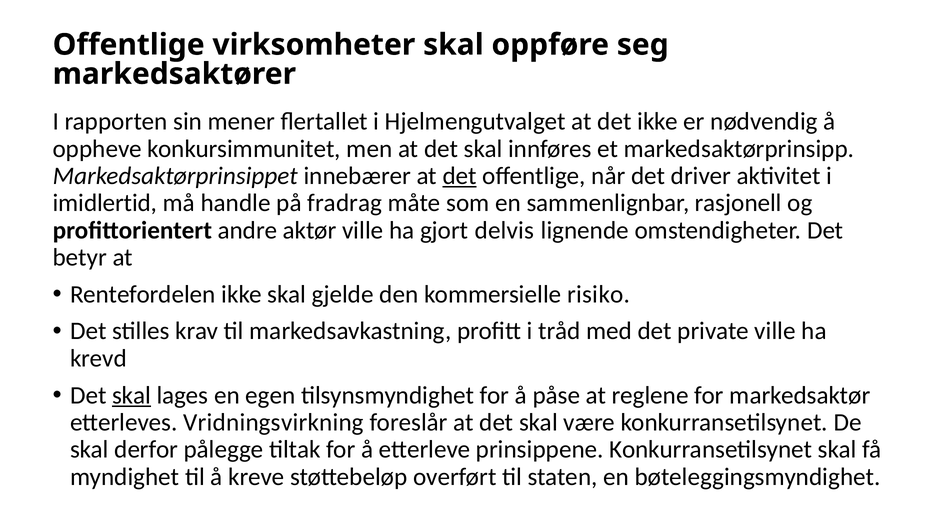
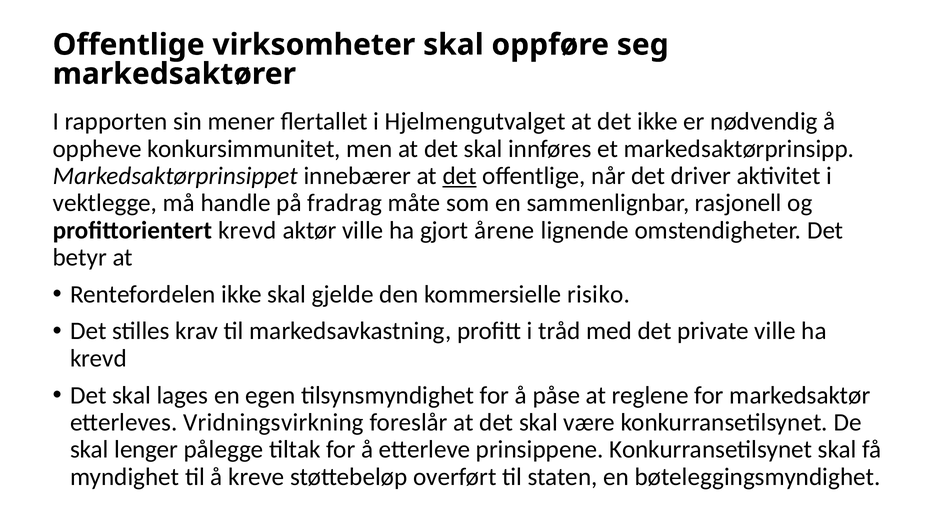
imidlertid: imidlertid -> vektlegge (105, 203)
profittorientert andre: andre -> krevd (247, 230)
delvis: delvis -> årene (504, 230)
skal underline: present -> none (132, 395)
derfor: derfor -> lenger (146, 450)
